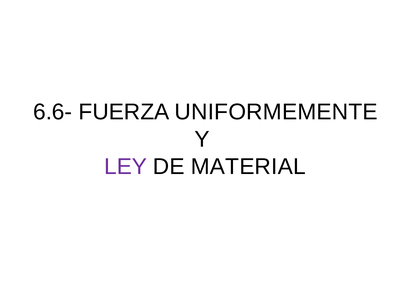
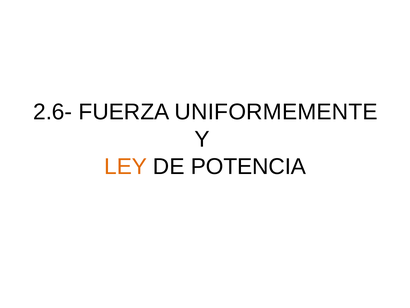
6.6-: 6.6- -> 2.6- (53, 112)
LEY colour: purple -> orange (126, 166)
MATERIAL: MATERIAL -> POTENCIA (248, 166)
